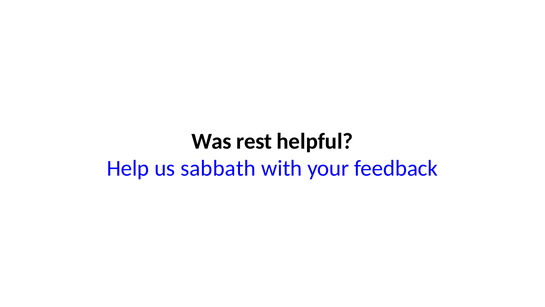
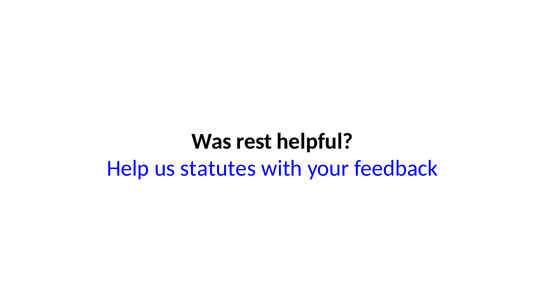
sabbath: sabbath -> statutes (218, 168)
